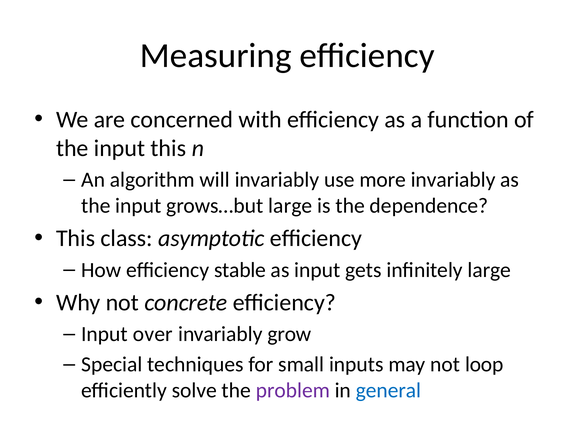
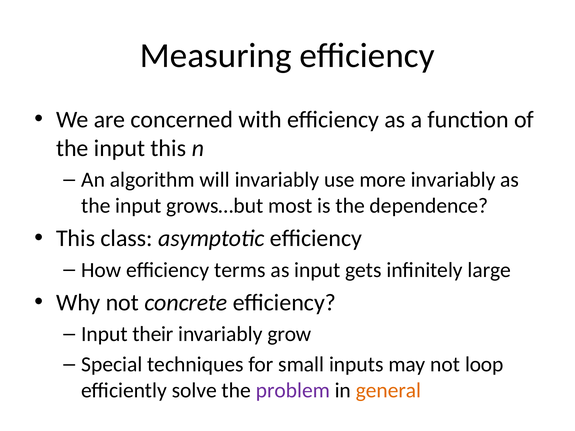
grows…but large: large -> most (290, 206)
stable: stable -> terms (240, 270)
over: over -> their (153, 334)
general colour: blue -> orange (388, 391)
